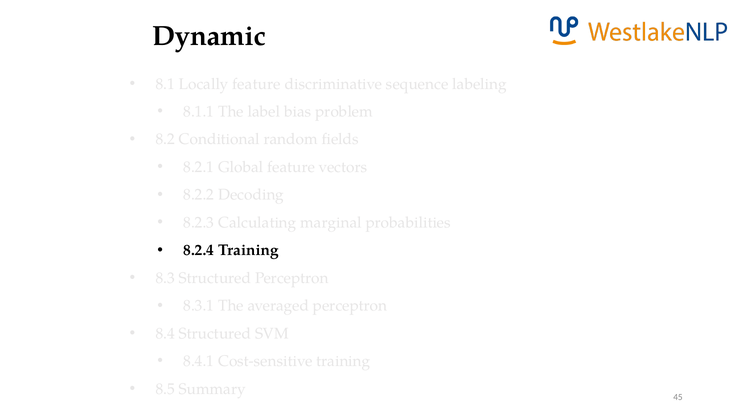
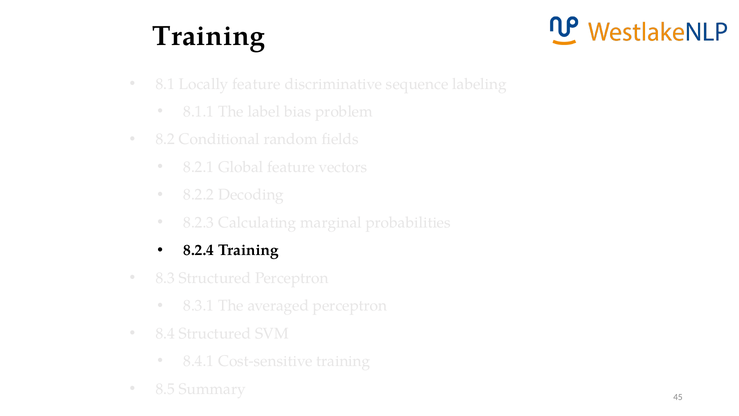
Dynamic: Dynamic -> Training (209, 36)
